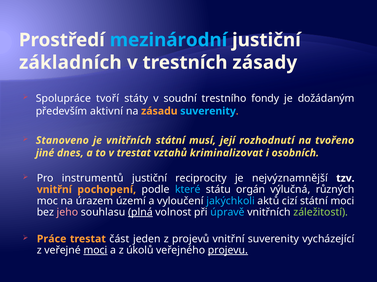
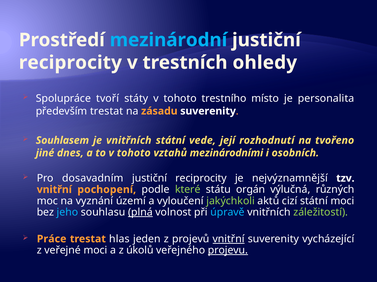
základních: základních -> reciprocity (70, 63)
zásady: zásady -> ohledy (265, 63)
státy v soudní: soudní -> tohoto (180, 99)
fondy: fondy -> místo (265, 99)
dožádaným: dožádaným -> personalita (326, 99)
především aktivní: aktivní -> trestat (107, 111)
suverenity colour: light blue -> white (208, 111)
Stanoveno: Stanoveno -> Souhlasem (62, 141)
musí: musí -> vede (202, 141)
to v trestat: trestat -> tohoto (134, 153)
kriminalizovat: kriminalizovat -> mezinárodními (226, 153)
instrumentů: instrumentů -> dosavadním (93, 179)
které colour: light blue -> light green (188, 190)
úrazem: úrazem -> vyznání (94, 201)
jakýchkoli colour: light blue -> light green (231, 201)
jeho colour: pink -> light blue (67, 213)
část: část -> hlas (119, 240)
vnitřní underline: none -> present (229, 240)
moci underline: present -> none (95, 251)
